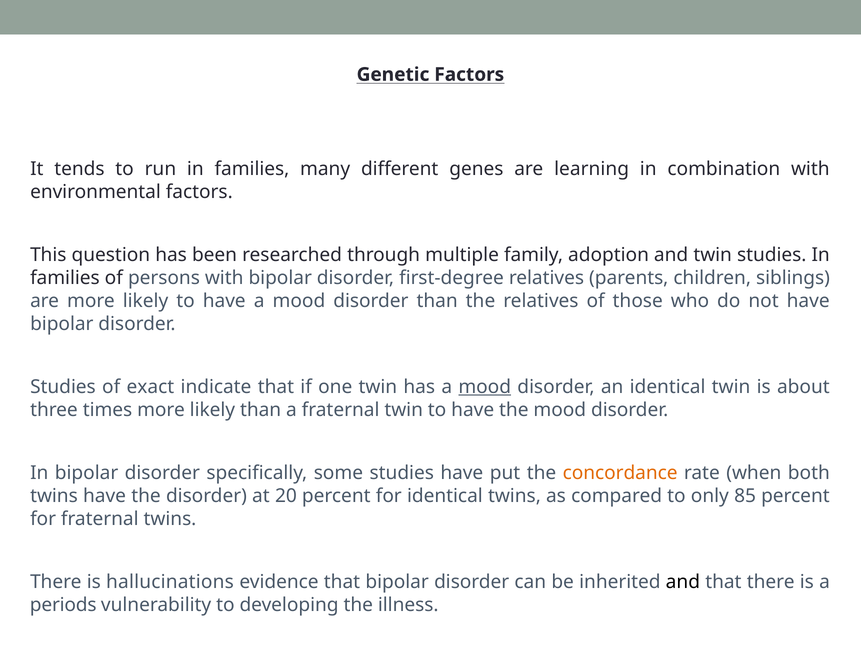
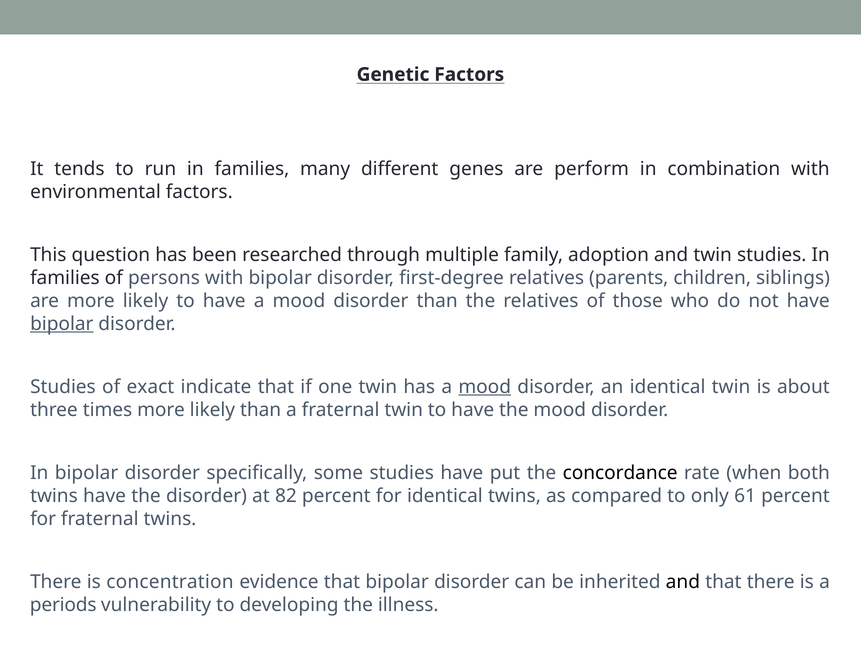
learning: learning -> perform (592, 169)
bipolar underline: none -> present (62, 324)
concordance colour: orange -> black (620, 473)
20: 20 -> 82 (286, 496)
85: 85 -> 61 (745, 496)
hallucinations: hallucinations -> concentration (170, 582)
